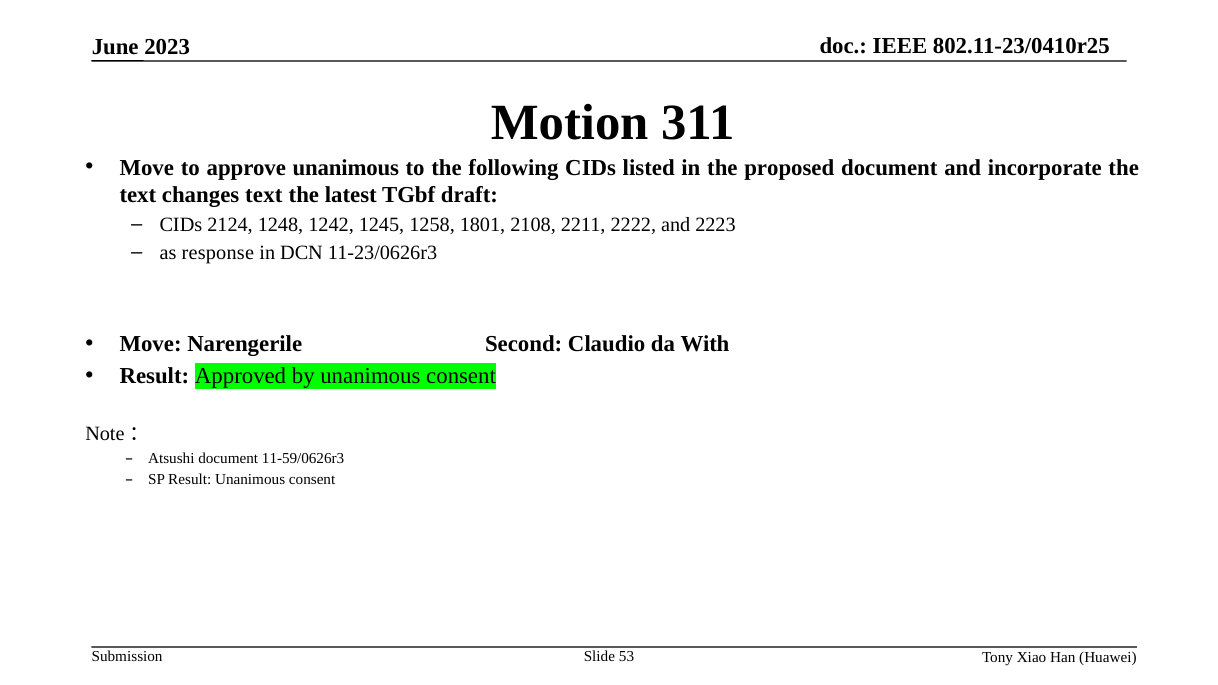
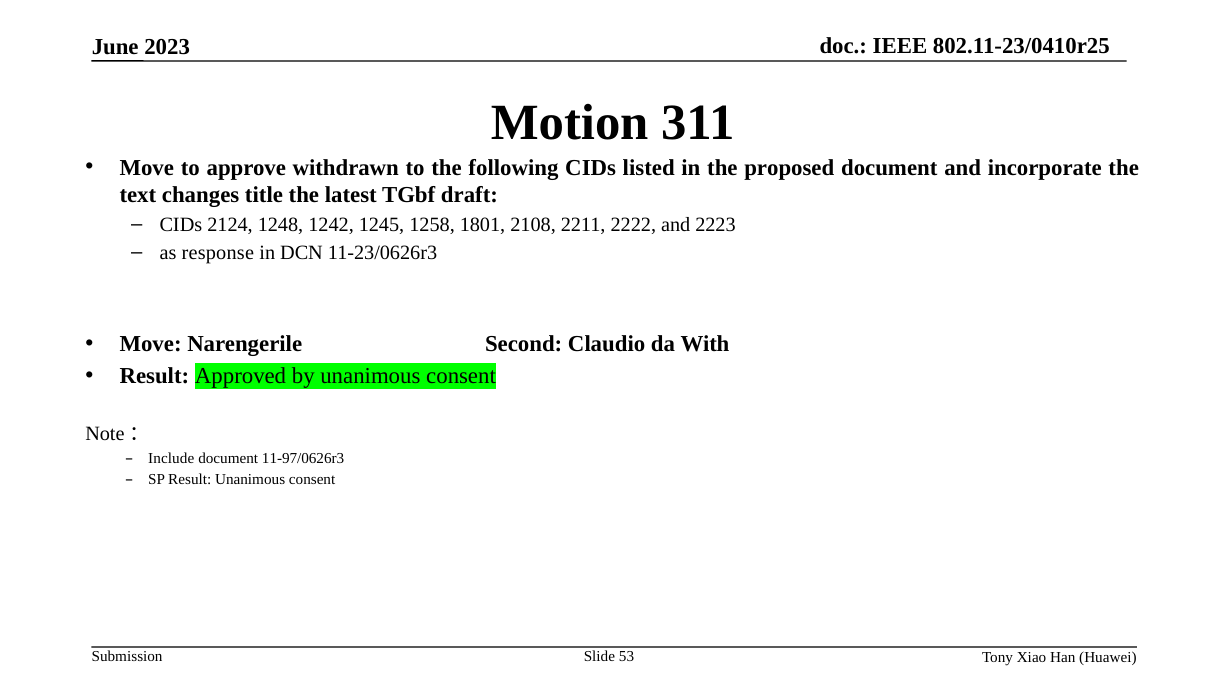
approve unanimous: unanimous -> withdrawn (346, 168)
changes text: text -> title (264, 195)
Atsushi: Atsushi -> Include (171, 458)
11-59/0626r3: 11-59/0626r3 -> 11-97/0626r3 (303, 458)
